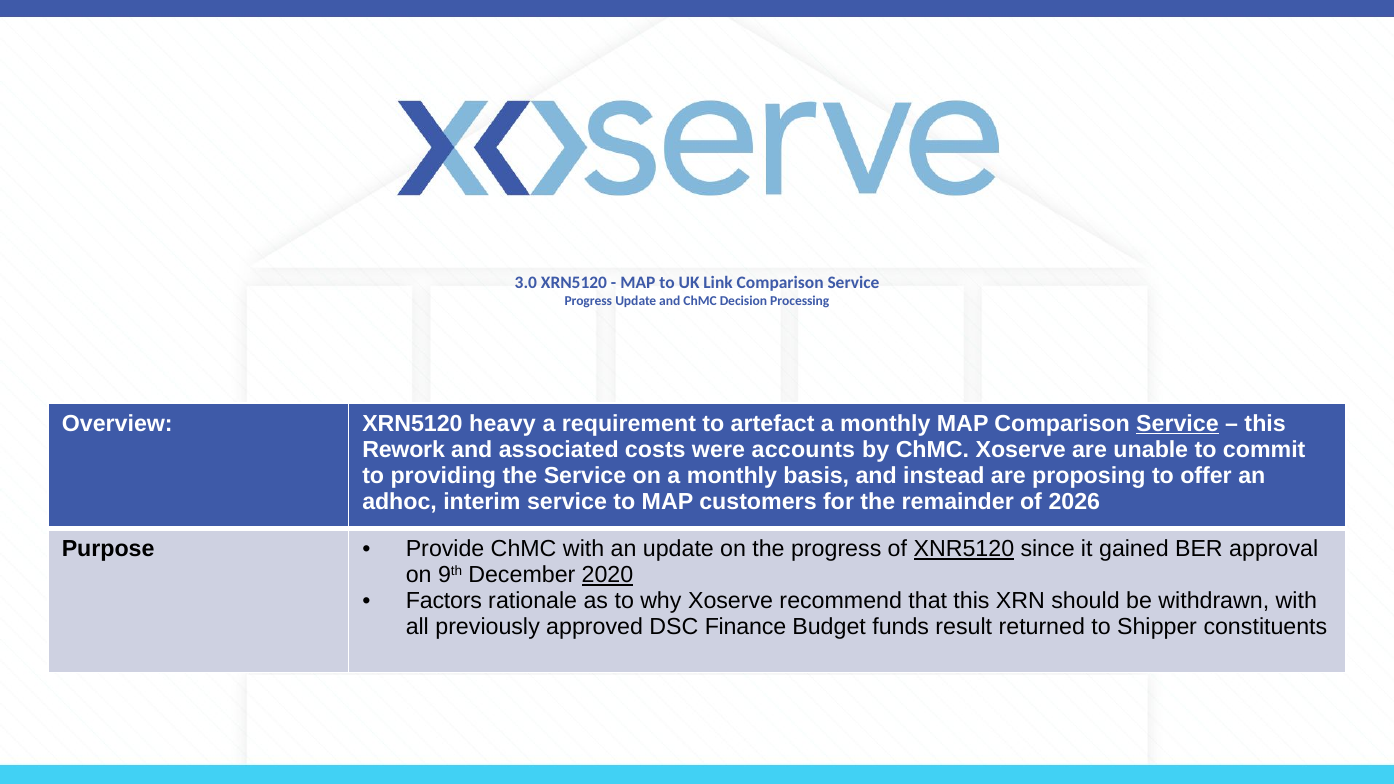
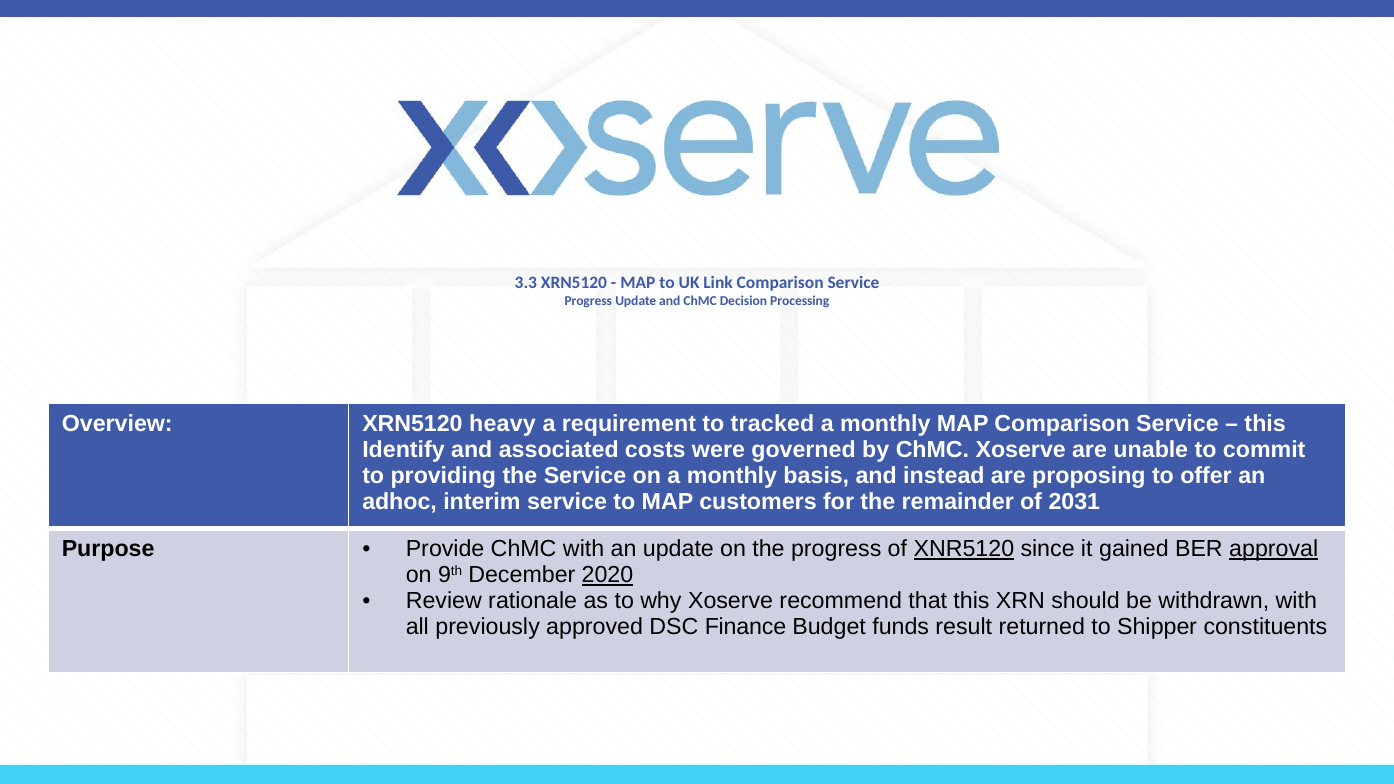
3.0: 3.0 -> 3.3 (526, 282)
artefact: artefact -> tracked (773, 423)
Service underline: present -> none (1177, 423)
Rework: Rework -> Identify (404, 450)
accounts: accounts -> governed (804, 450)
2026: 2026 -> 2031 (1074, 502)
approval underline: none -> present (1274, 549)
Factors: Factors -> Review (444, 601)
